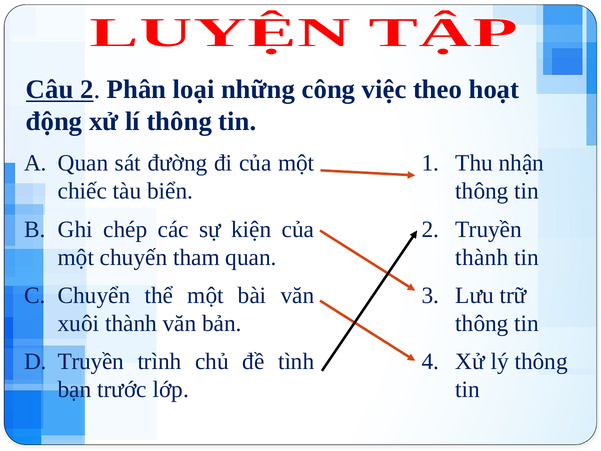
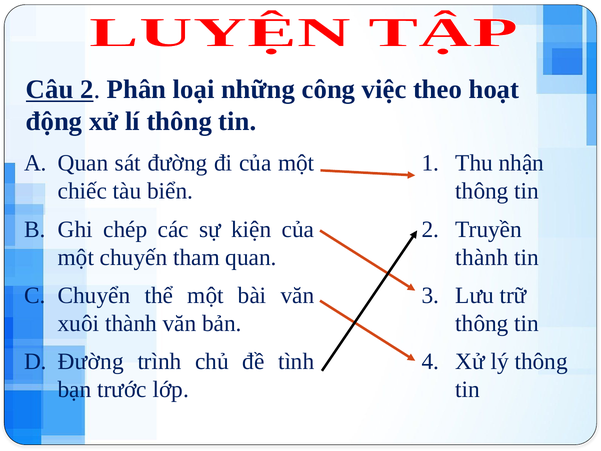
Truyền: Truyền -> Đường (91, 361)
